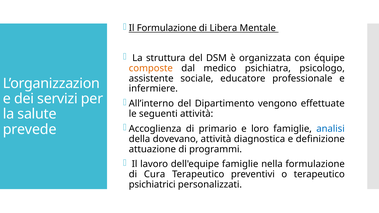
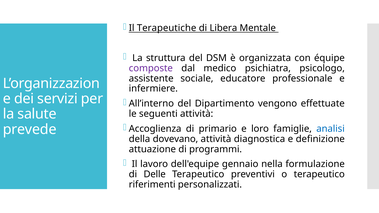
Il Formulazione: Formulazione -> Terapeutiche (167, 28)
composte colour: orange -> purple (151, 68)
dell'equipe famiglie: famiglie -> gennaio (240, 164)
Cura: Cura -> Delle (155, 174)
psichiatrici: psichiatrici -> riferimenti (152, 185)
